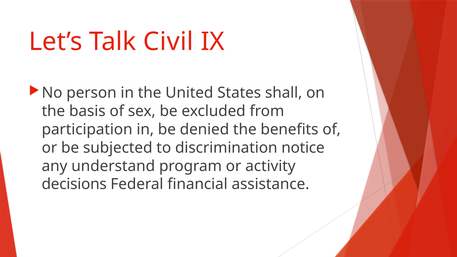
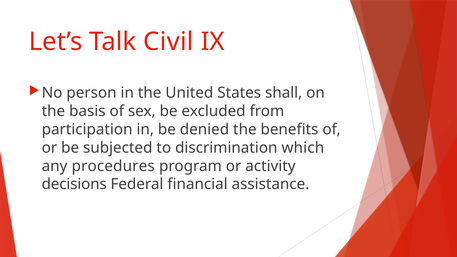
notice: notice -> which (303, 148)
understand: understand -> procedures (113, 166)
